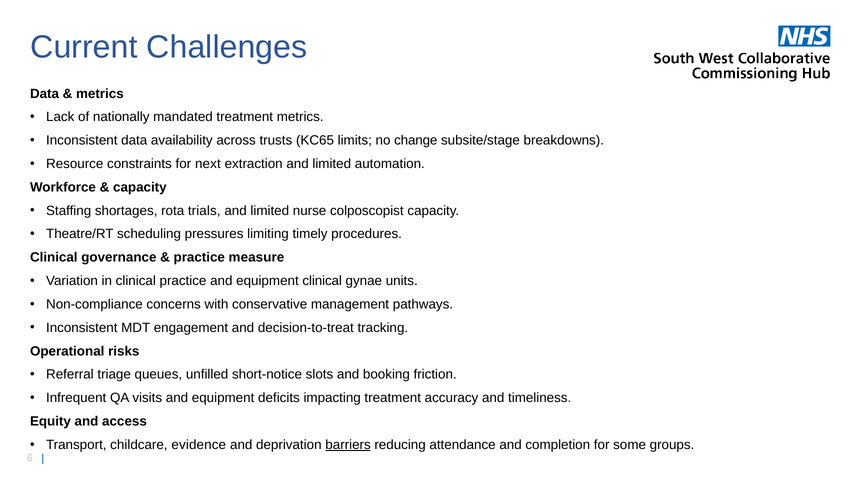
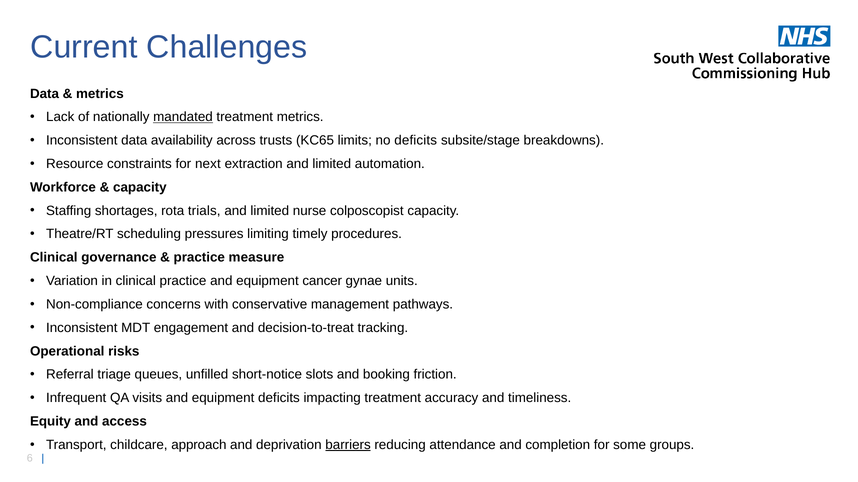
mandated underline: none -> present (183, 117)
no change: change -> deficits (416, 141)
equipment clinical: clinical -> cancer (322, 281)
evidence: evidence -> approach (199, 445)
